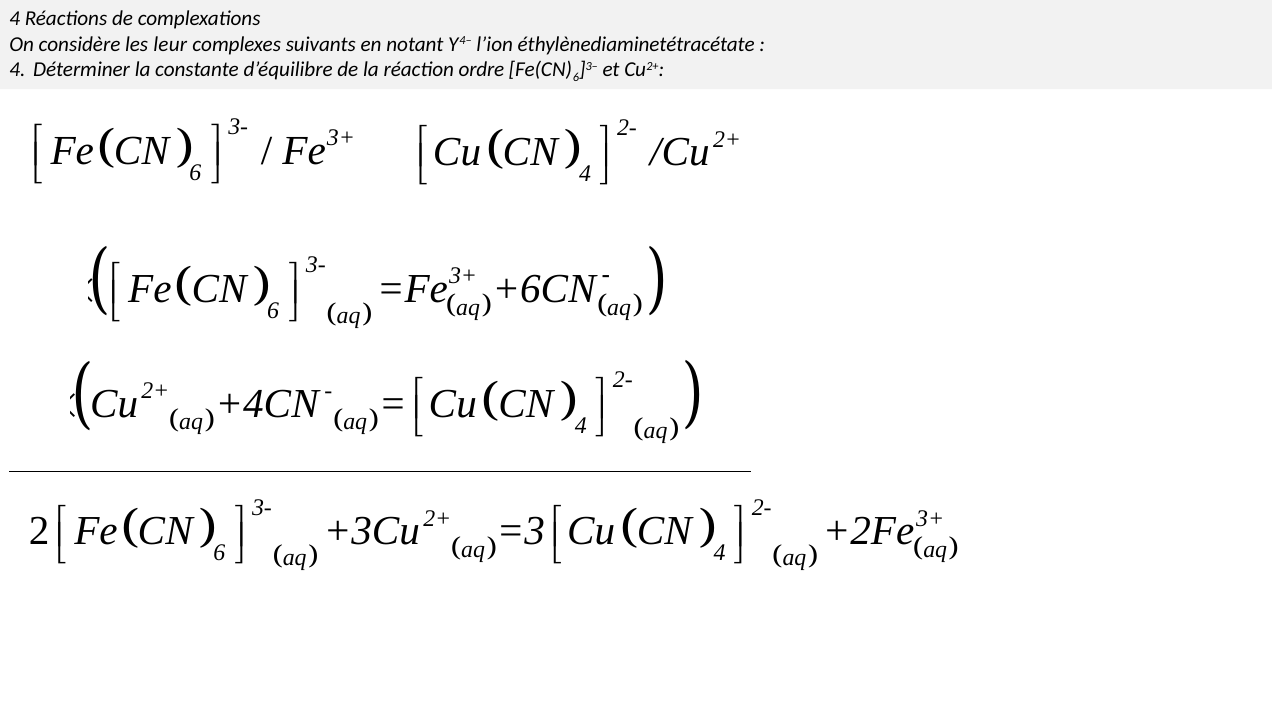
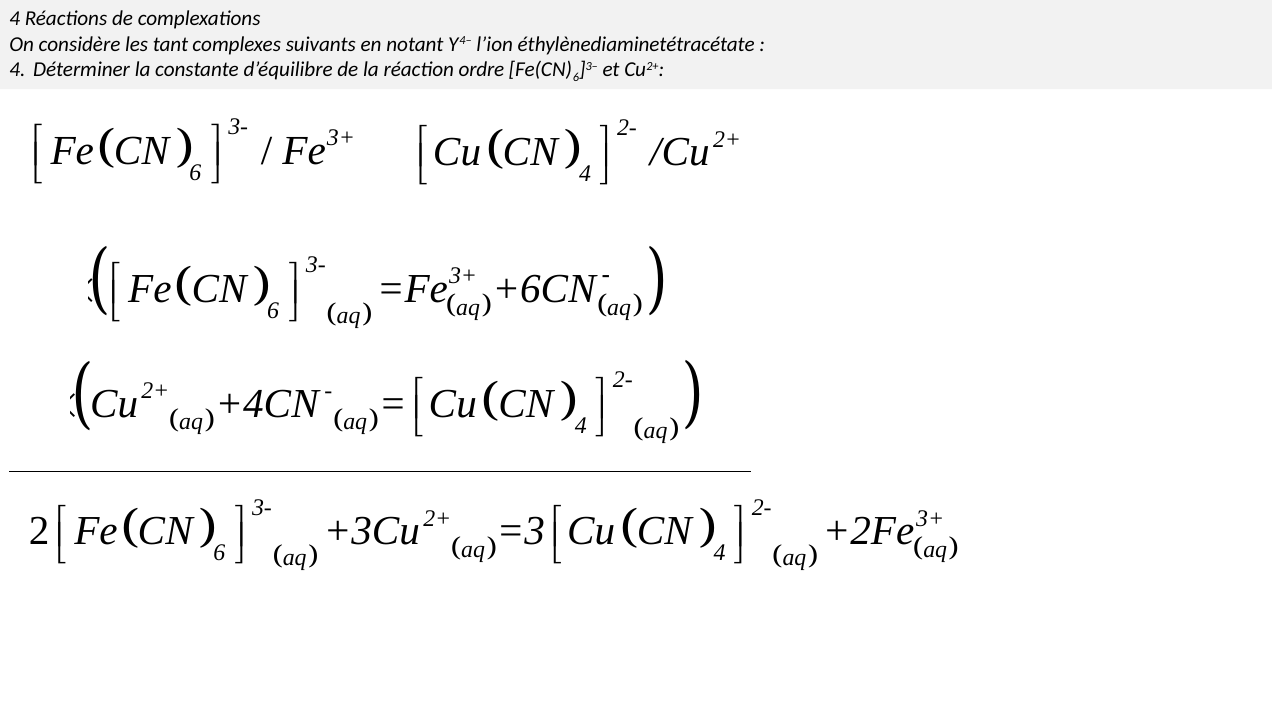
leur: leur -> tant (170, 44)
